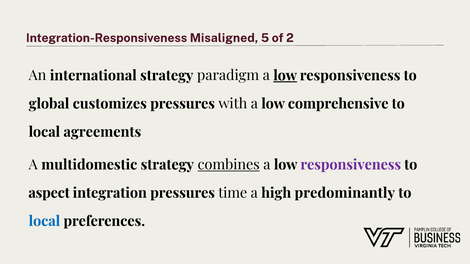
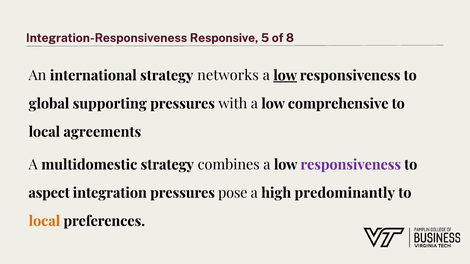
Misaligned: Misaligned -> Responsive (224, 38)
2: 2 -> 8 (290, 38)
paradigm: paradigm -> networks (228, 76)
customizes: customizes -> supporting (110, 104)
combines underline: present -> none (229, 165)
time: time -> pose (233, 193)
local colour: blue -> orange (44, 222)
